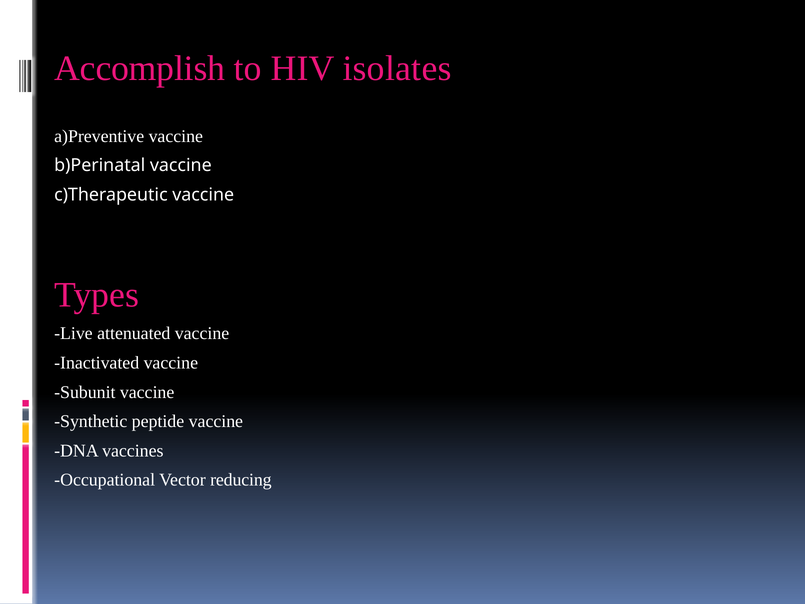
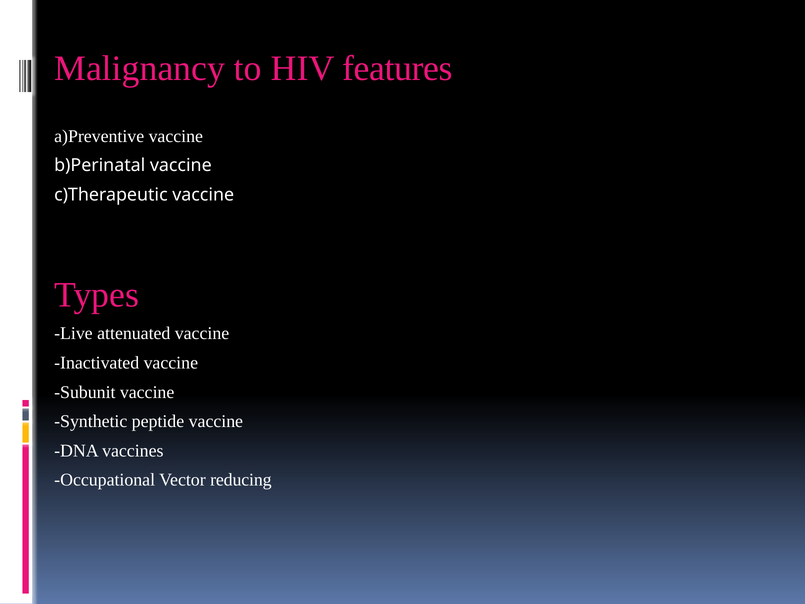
Accomplish: Accomplish -> Malignancy (140, 68)
isolates: isolates -> features (397, 68)
